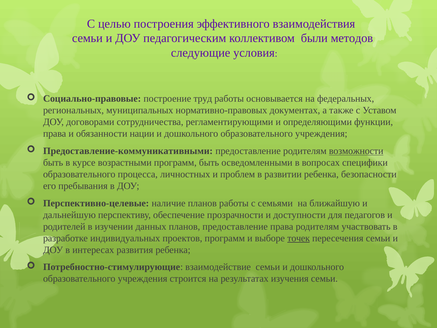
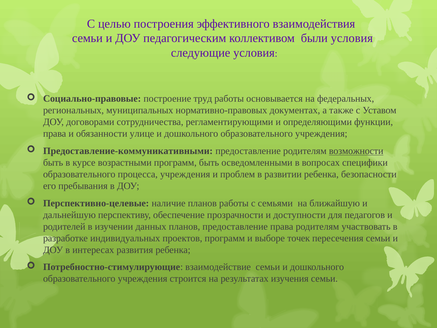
были методов: методов -> условия (352, 38)
нации: нации -> улице (142, 134)
процесса личностных: личностных -> учреждения (185, 174)
точек underline: present -> none (299, 238)
